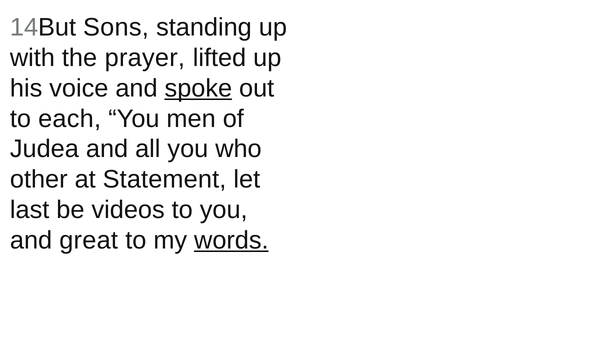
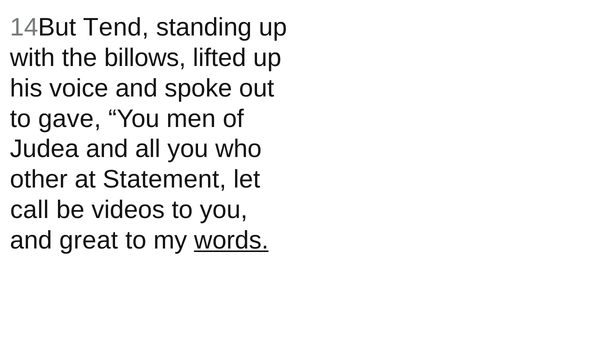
Sons: Sons -> Tend (116, 28)
prayer: prayer -> billows (145, 58)
spoke underline: present -> none (198, 88)
each: each -> gave (70, 119)
last: last -> call (30, 210)
